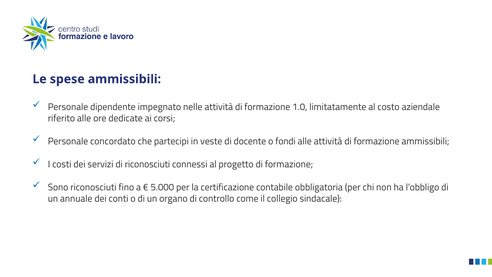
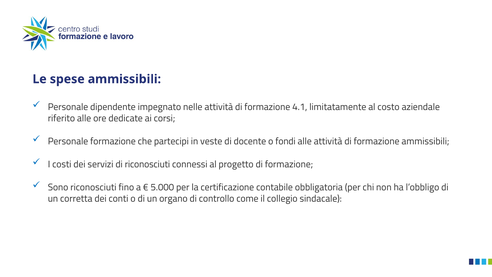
1.0: 1.0 -> 4.1 (300, 107)
Personale concordato: concordato -> formazione (113, 141)
annuale: annuale -> corretta (76, 199)
